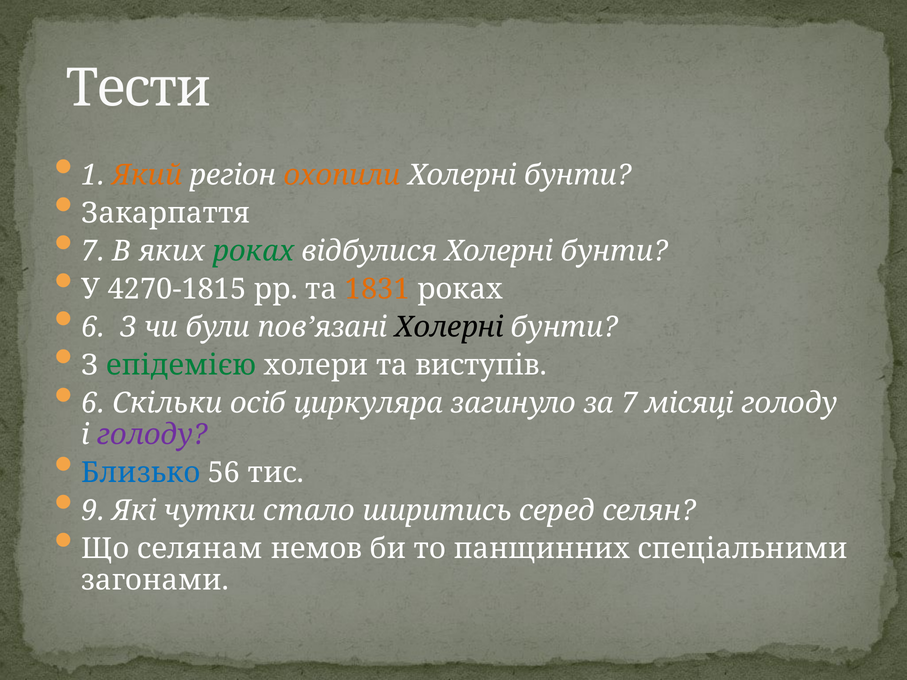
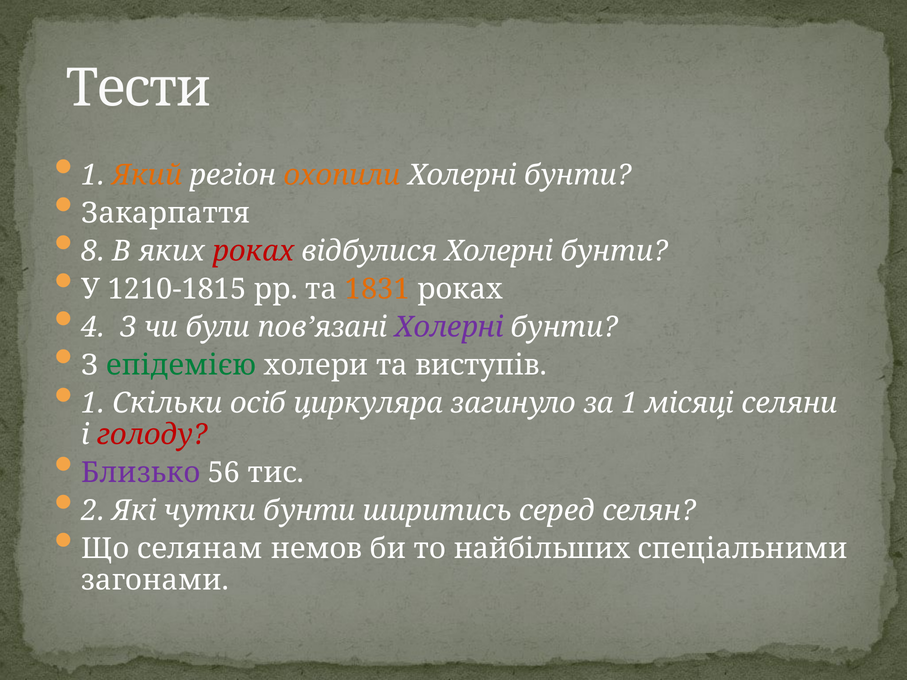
7: 7 -> 8 (93, 251)
роках colour: green -> red (254, 251)
4270-1815: 4270-1815 -> 1210-1815 (177, 289)
6: 6 -> 4 (93, 327)
Холерні colour: black -> purple (449, 327)
6: 6 -> 1 (93, 403)
за 7: 7 -> 1 (630, 403)
місяці голоду: голоду -> селяни (790, 403)
голоду colour: purple -> red (152, 435)
Близько colour: blue -> purple (141, 473)
9: 9 -> 2 (93, 511)
чутки стало: стало -> бунти (309, 511)
панщинних: панщинних -> найбільших (542, 549)
